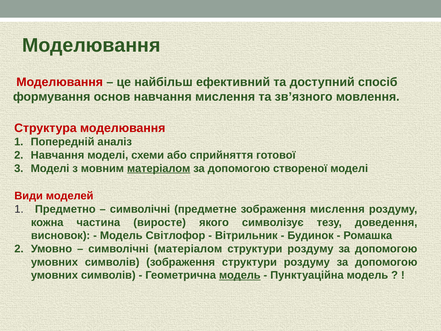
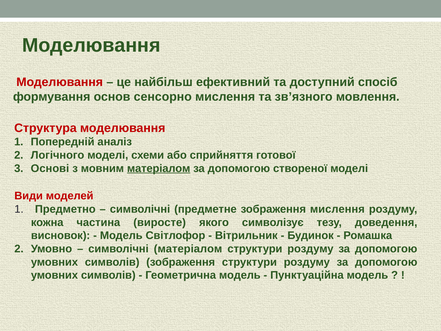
основ навчання: навчання -> сенсорно (163, 97)
Навчання: Навчання -> Логічного (58, 155)
Моделі: Моделі -> Основі (50, 168)
модель underline: present -> none (240, 275)
